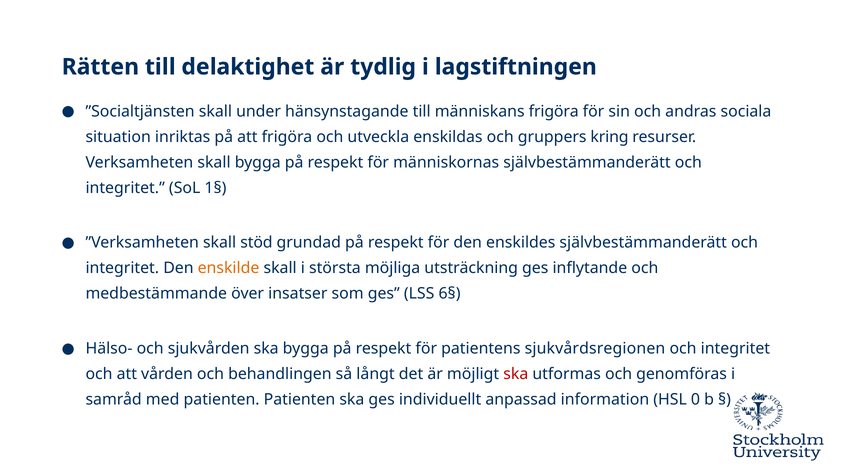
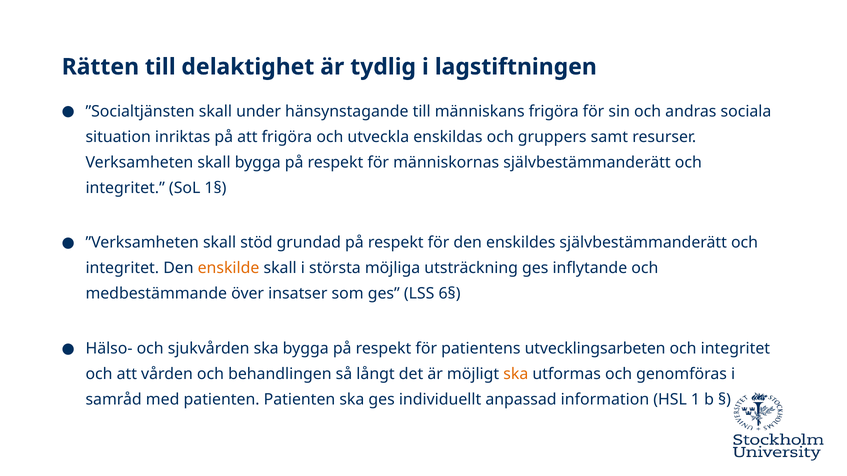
kring: kring -> samt (609, 137)
sjukvårdsregionen: sjukvårdsregionen -> utvecklingsarbeten (595, 349)
ska colour: red -> orange (516, 374)
0: 0 -> 1 (696, 400)
